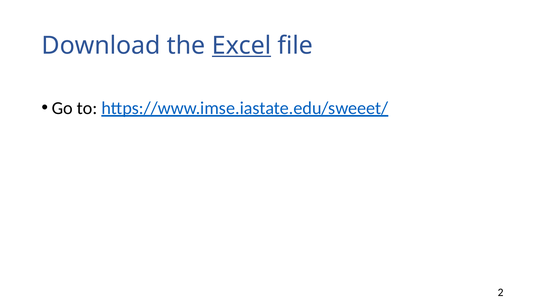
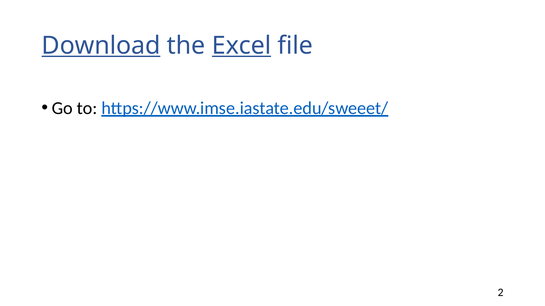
Download underline: none -> present (101, 46)
